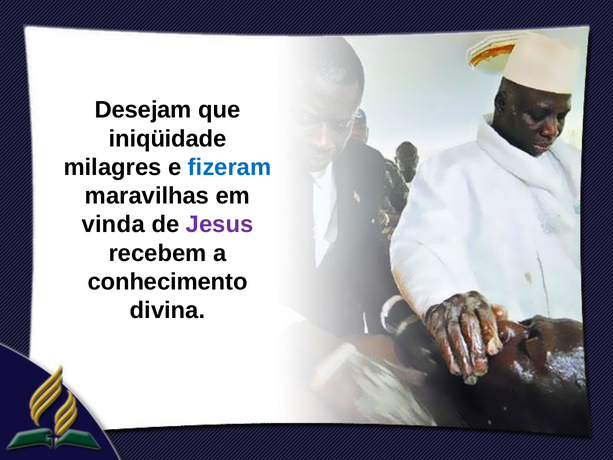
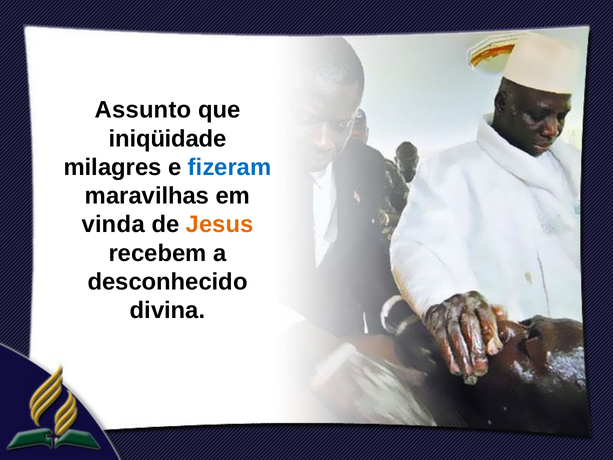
Desejam: Desejam -> Assunto (143, 110)
Jesus colour: purple -> orange (220, 224)
conhecimento: conhecimento -> desconhecido (168, 282)
